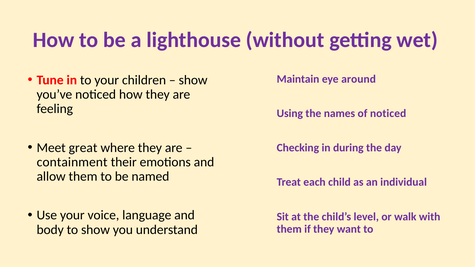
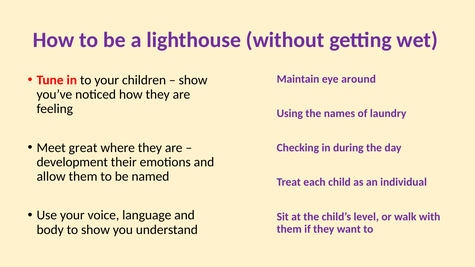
of noticed: noticed -> laundry (388, 113)
containment: containment -> development (72, 162)
